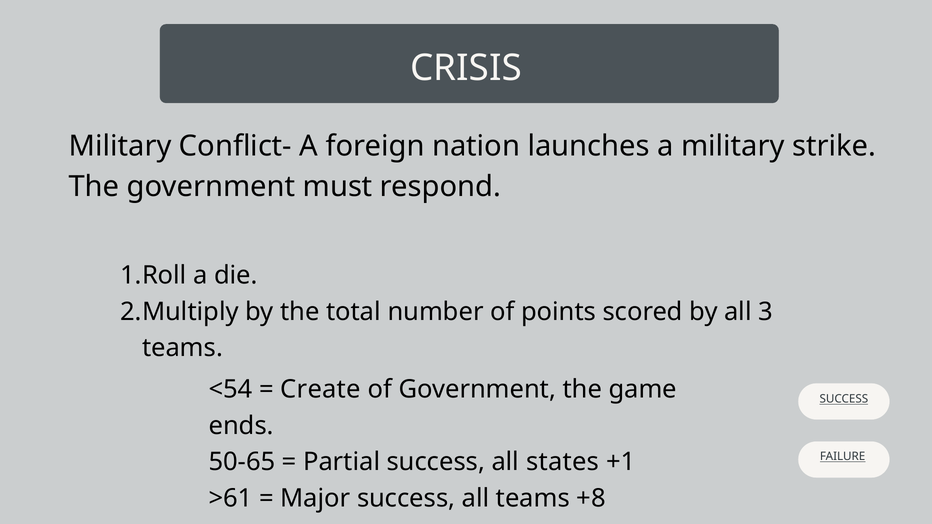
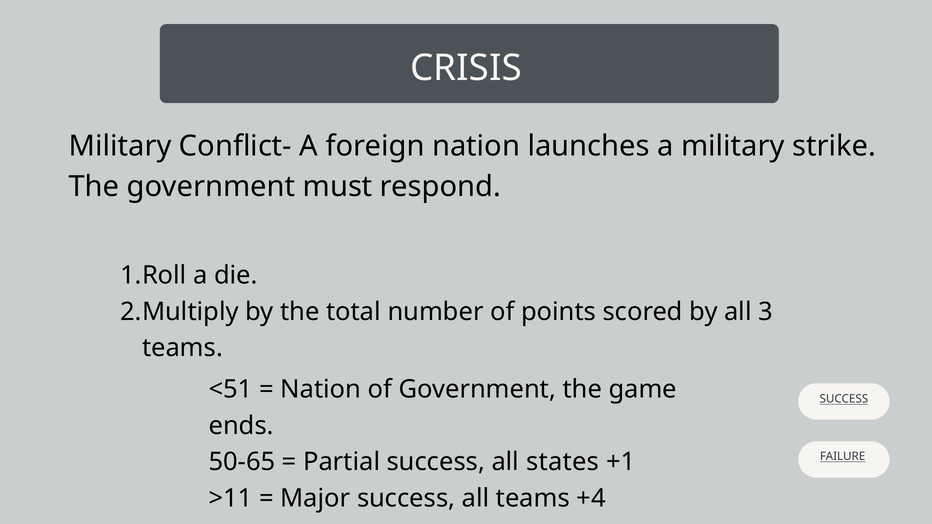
<54: <54 -> <51 (231, 390)
Create: Create -> Nation (321, 390)
>61: >61 -> >11 (231, 498)
+8: +8 -> +4 (591, 498)
